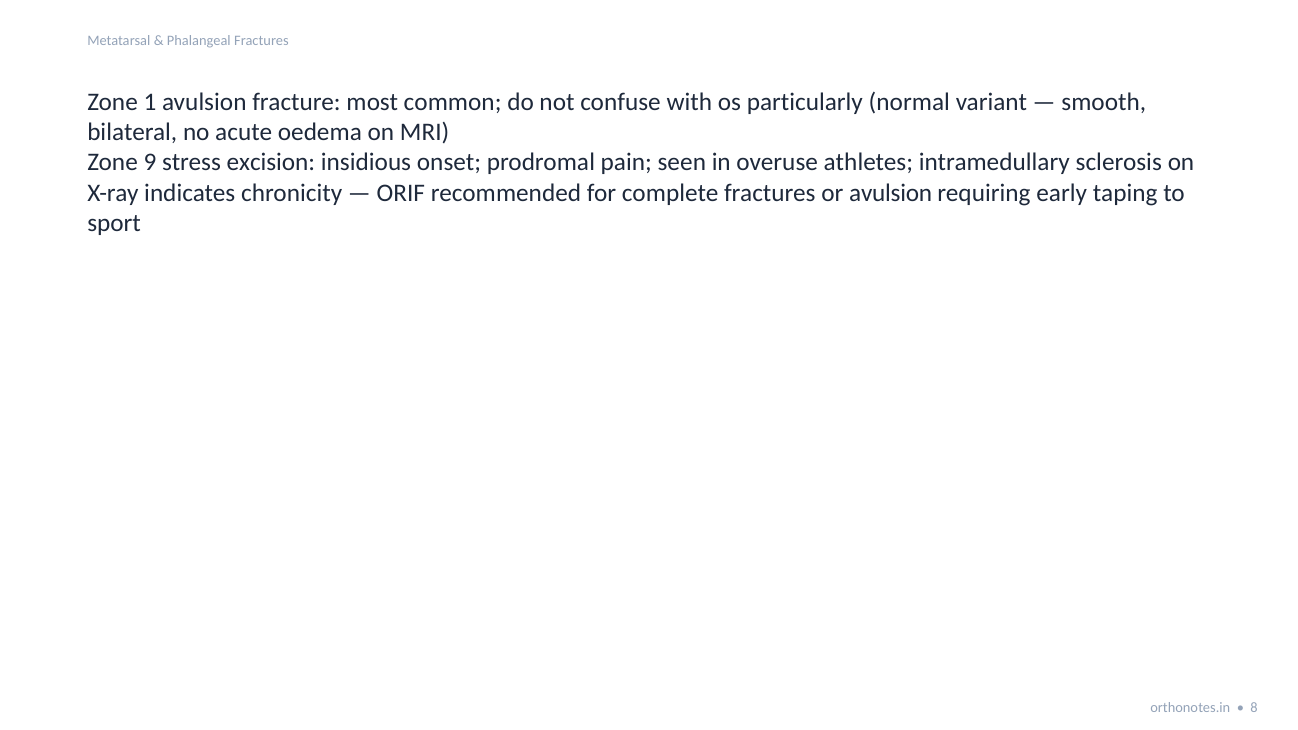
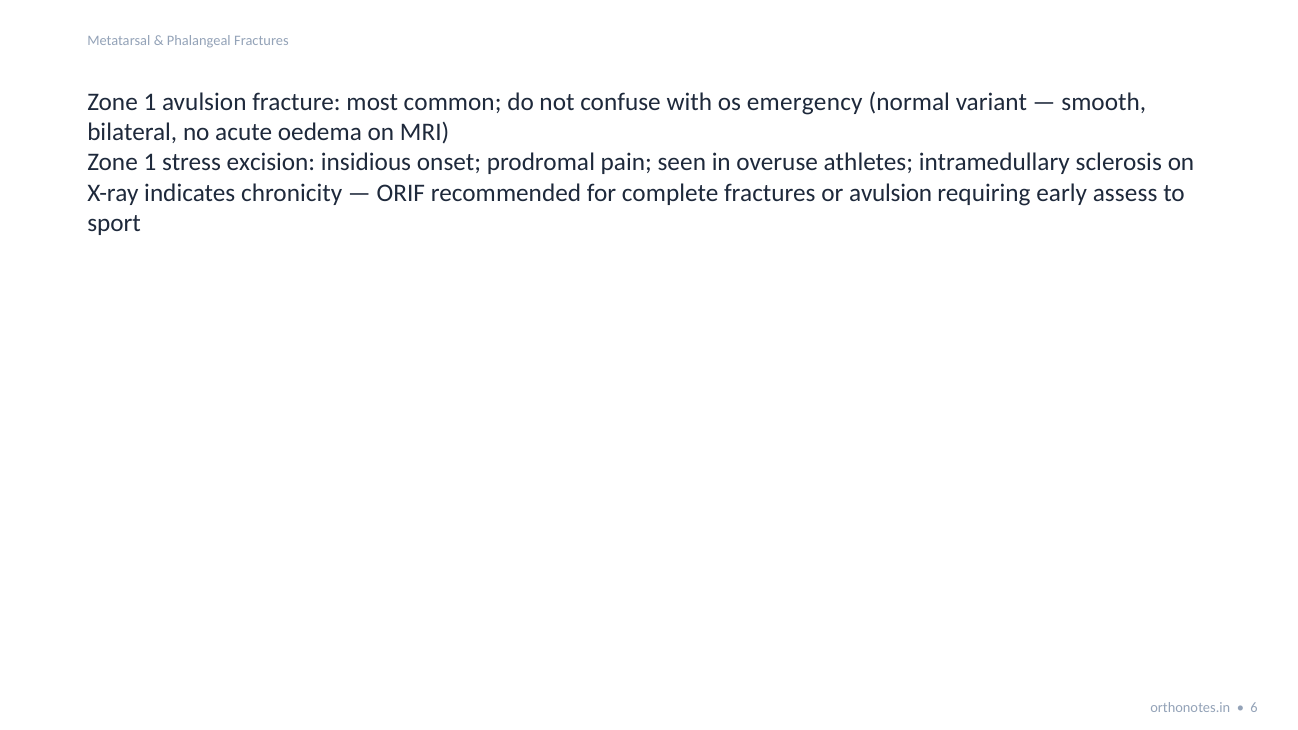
particularly: particularly -> emergency (805, 102)
9: 9 -> 1 (150, 162)
taping: taping -> assess (1125, 193)
8: 8 -> 6 (1254, 708)
